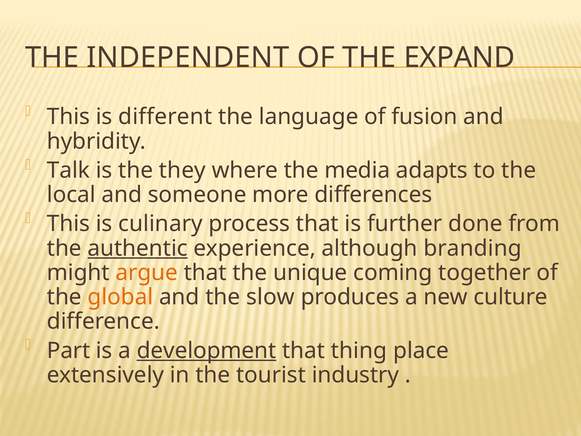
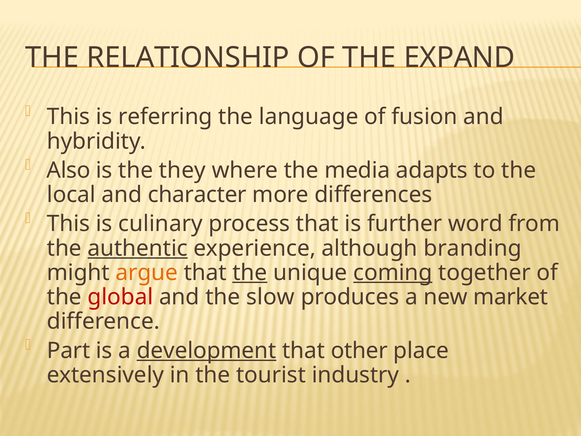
INDEPENDENT: INDEPENDENT -> RELATIONSHIP (188, 58)
different: different -> referring (165, 117)
Talk: Talk -> Also (69, 170)
someone: someone -> character (197, 195)
done: done -> word (475, 224)
the underline: none -> present (250, 272)
coming underline: none -> present (393, 272)
global colour: orange -> red (120, 297)
culture: culture -> market (511, 297)
thing: thing -> other (359, 350)
